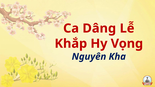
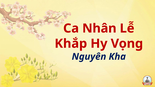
Dâng: Dâng -> Nhân (99, 28)
